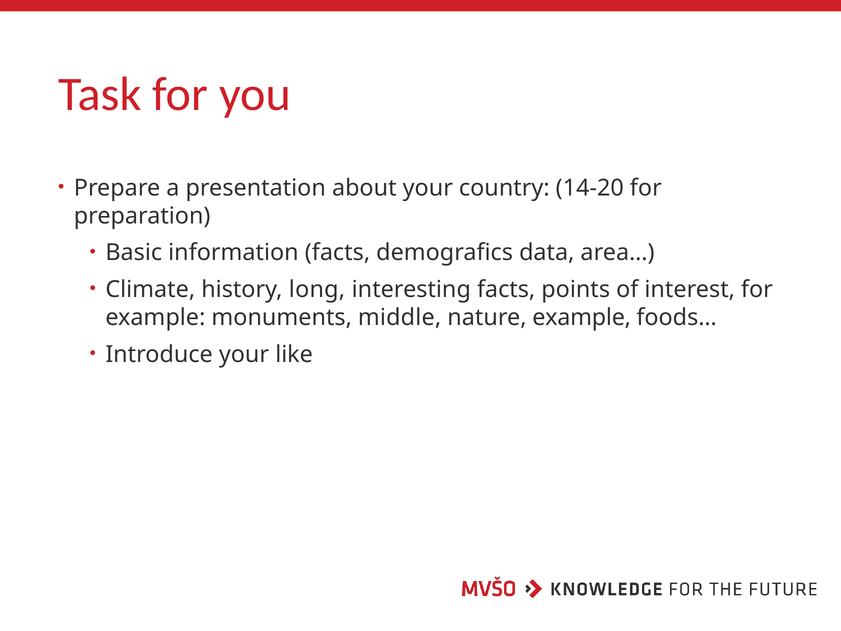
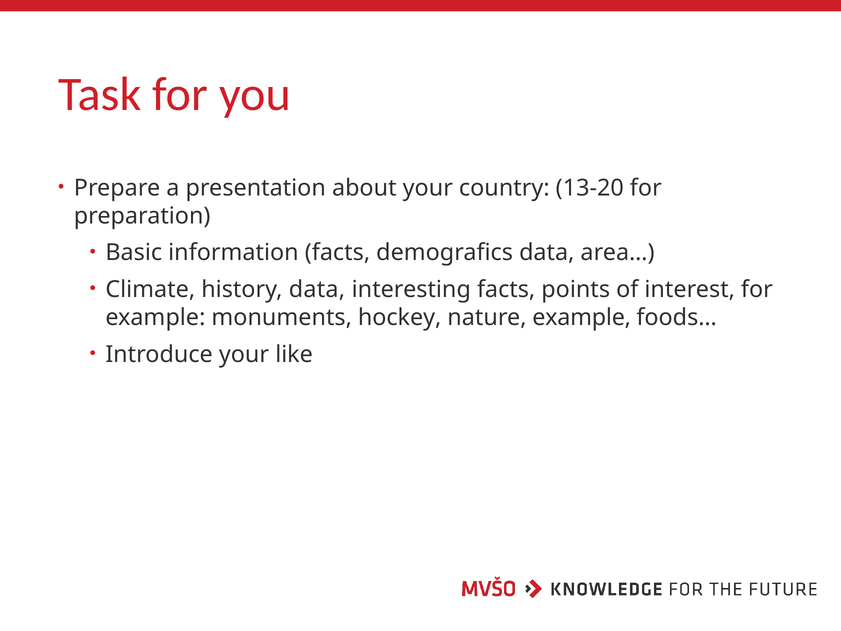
14-20: 14-20 -> 13-20 (590, 188)
history long: long -> data (317, 289)
middle: middle -> hockey (400, 317)
